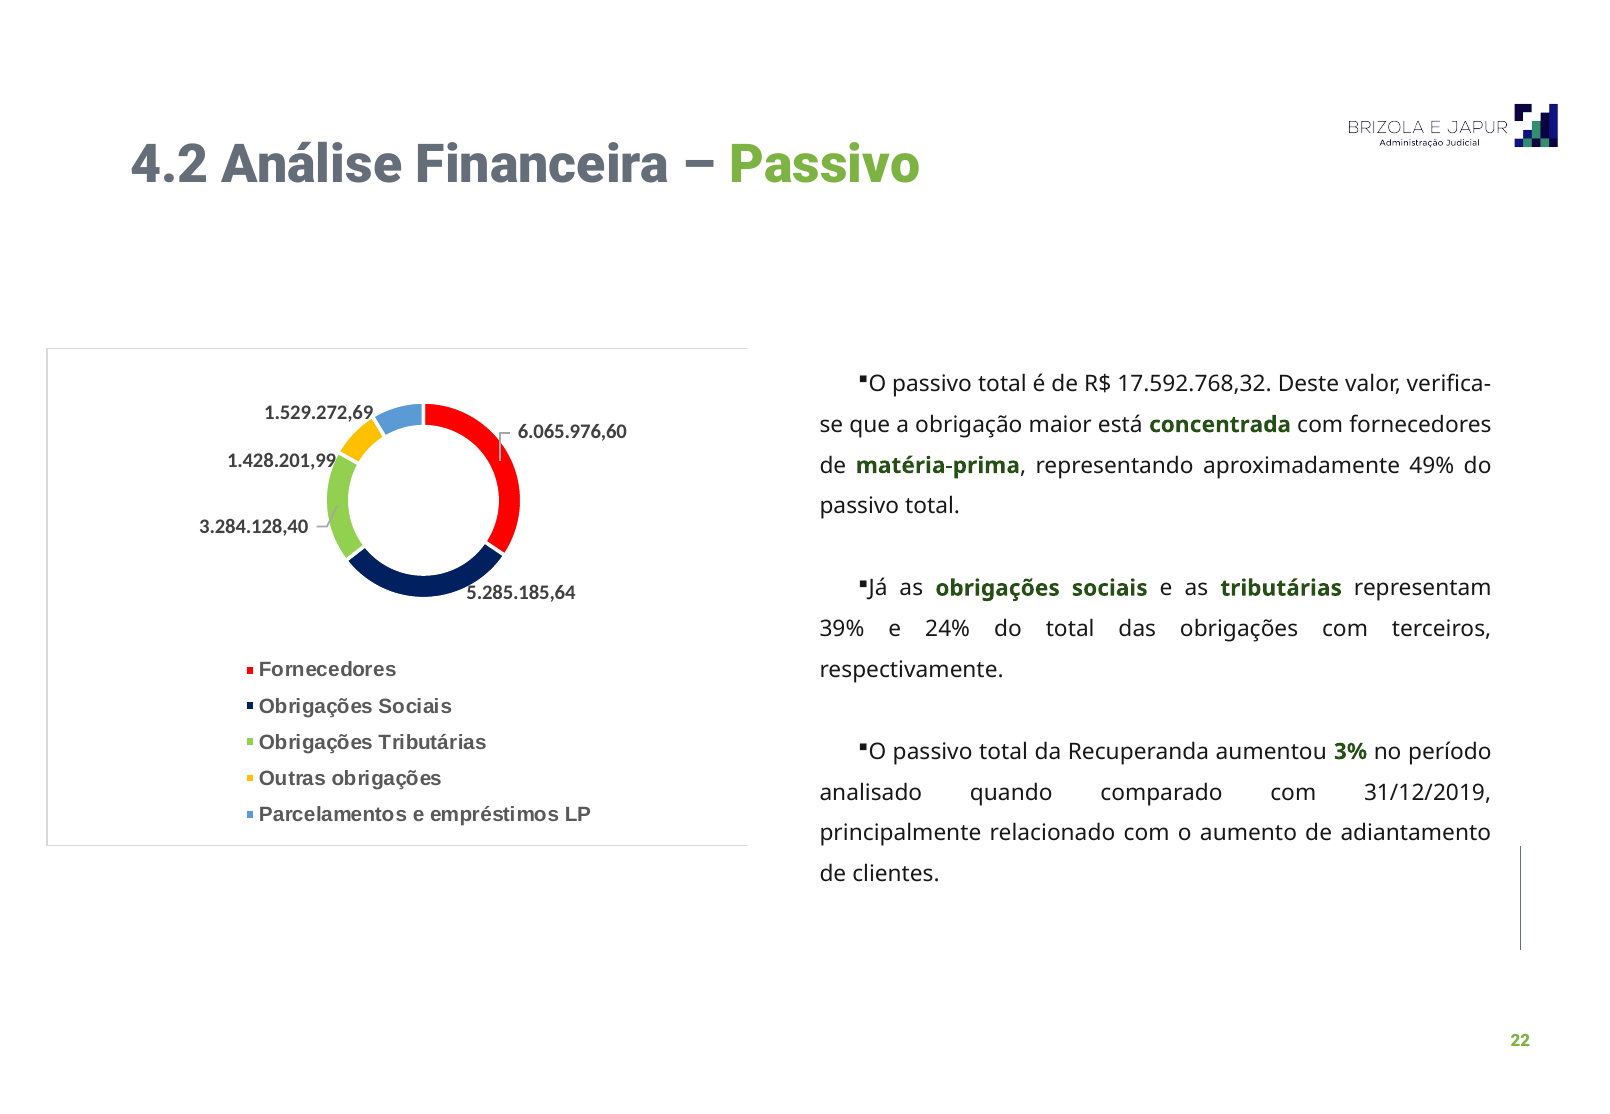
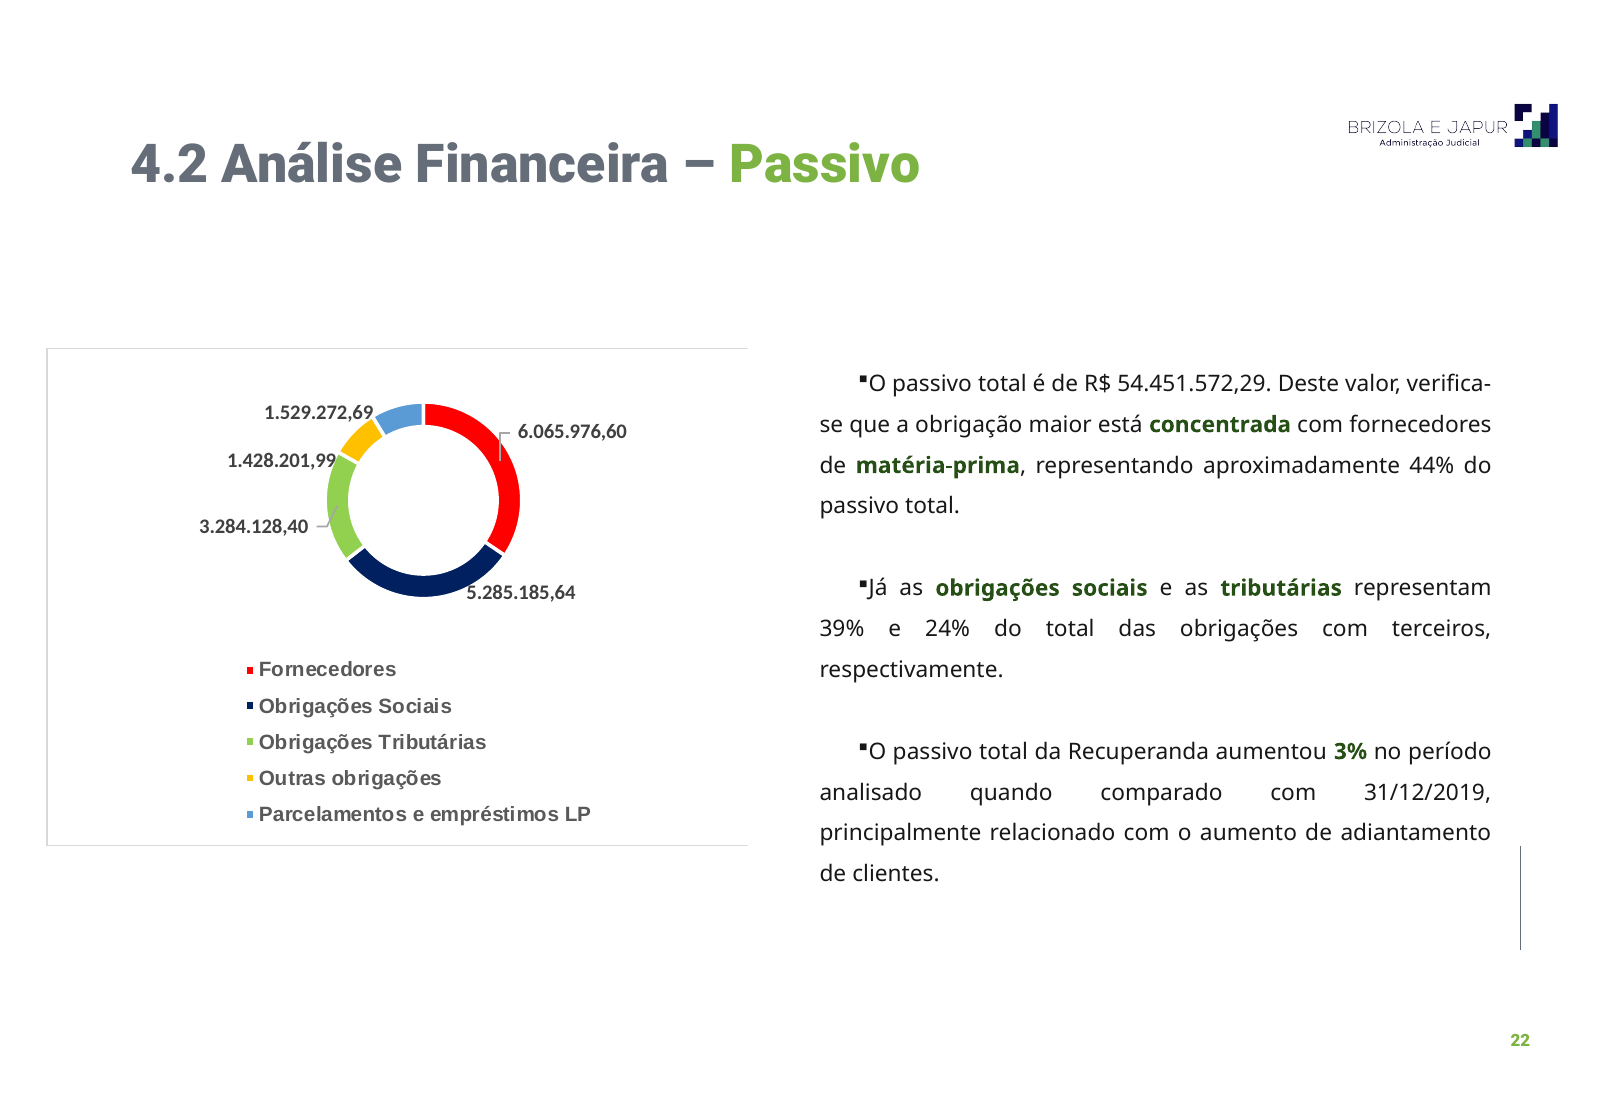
17.592.768,32: 17.592.768,32 -> 54.451.572,29 (1195, 384)
49%: 49% -> 44% (1432, 466)
